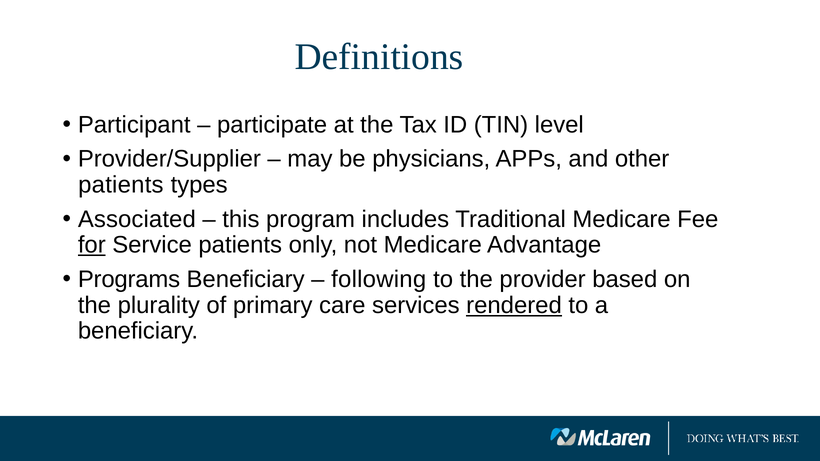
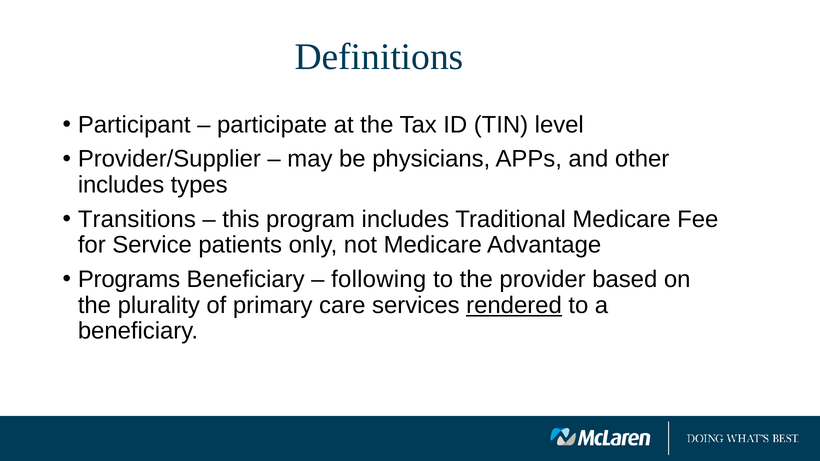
patients: patients -> includes (121, 185)
Associated: Associated -> Transitions (137, 219)
for underline: present -> none (92, 245)
